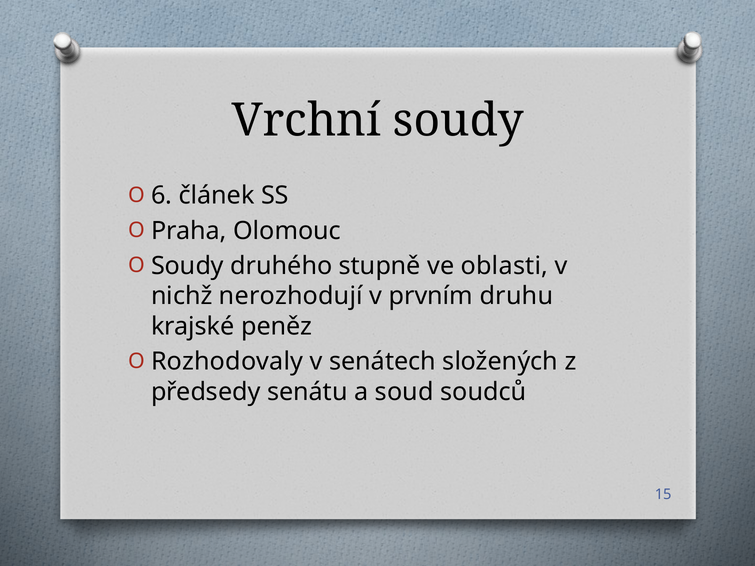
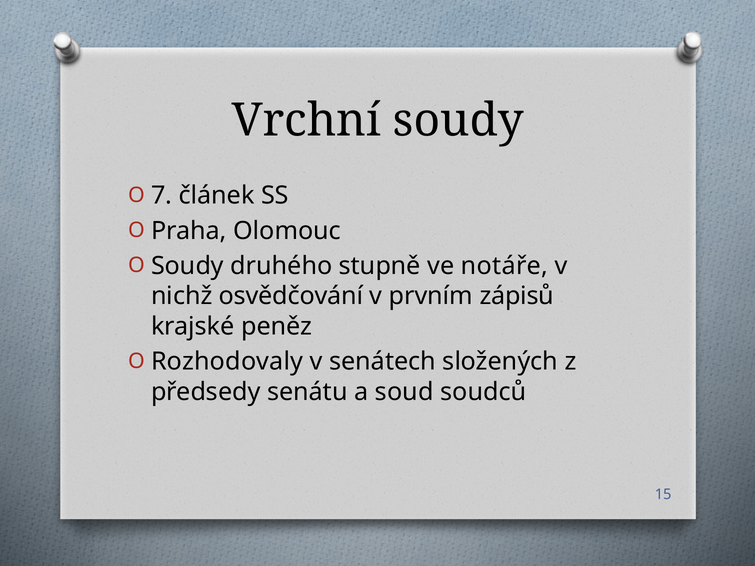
6: 6 -> 7 (162, 196)
oblasti: oblasti -> notáře (504, 266)
nerozhodují: nerozhodují -> osvědčování (291, 296)
druhu: druhu -> zápisů (517, 296)
